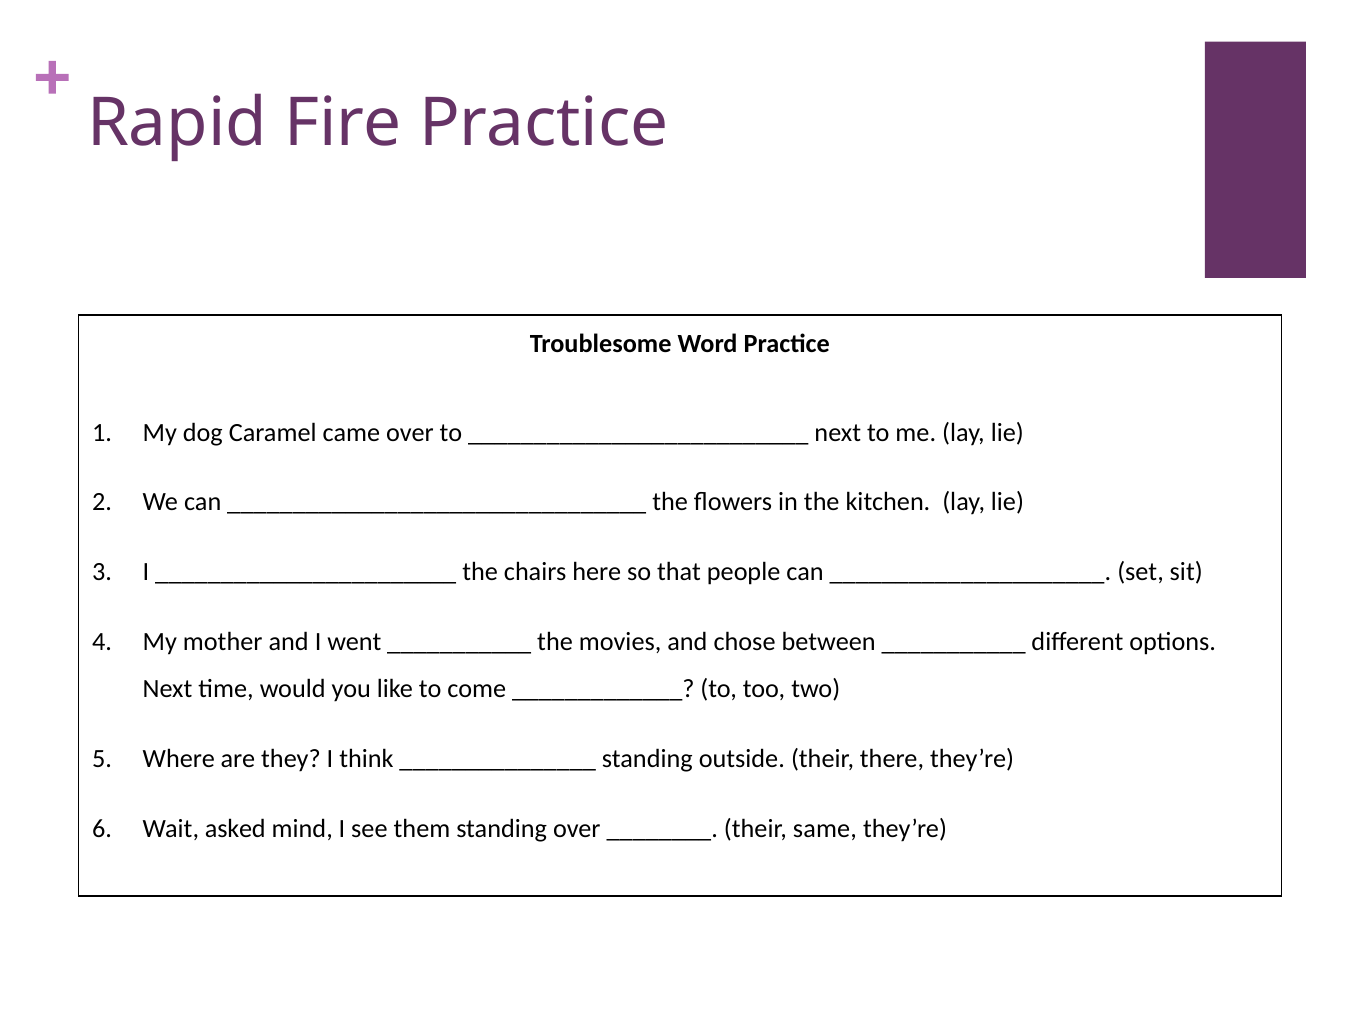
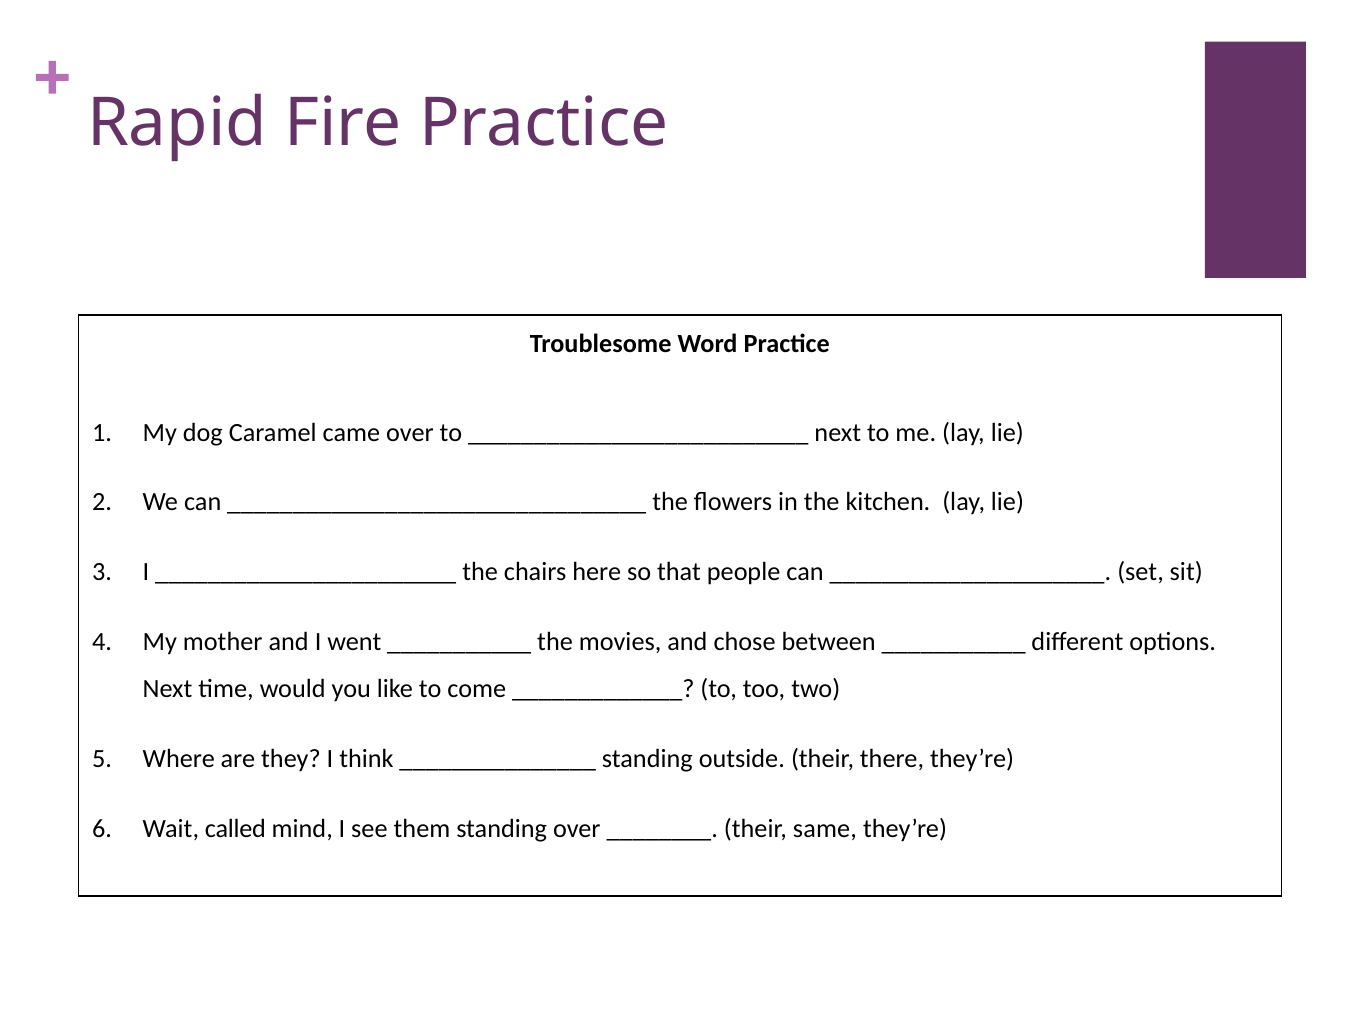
asked: asked -> called (235, 828)
